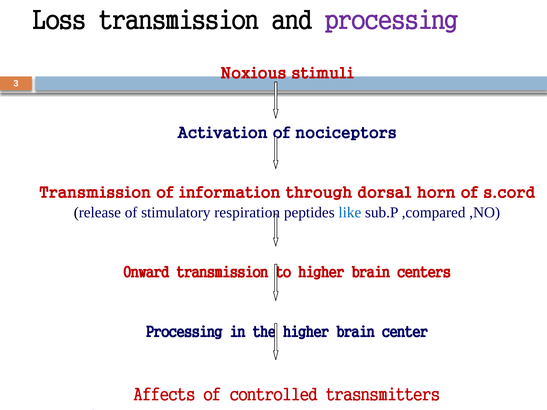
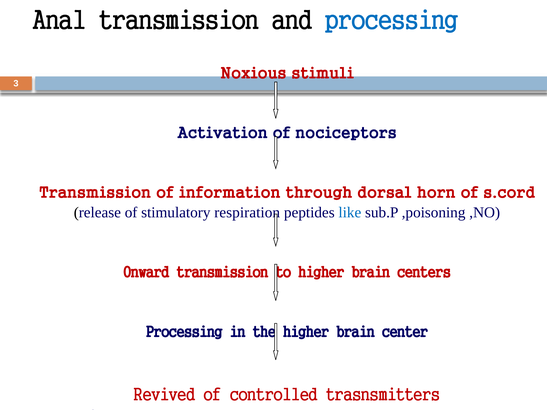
Loss: Loss -> Anal (59, 21)
processing colour: purple -> blue (392, 21)
,compared: ,compared -> ,poisoning (434, 213)
Affects: Affects -> Revived (165, 395)
